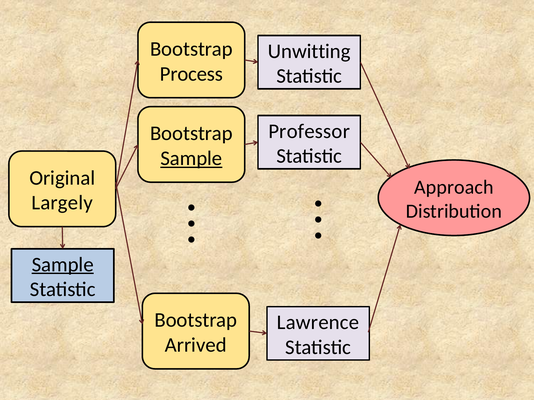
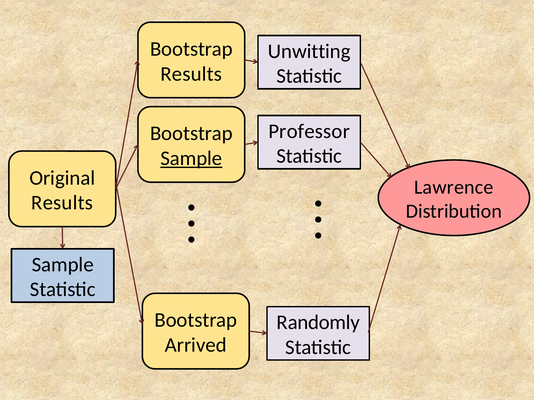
Process: Process -> Results (191, 74)
Approach: Approach -> Lawrence (454, 187)
Largely: Largely -> Results (62, 203)
Sample underline: present -> none (63, 265)
Lawrence: Lawrence -> Randomly (318, 323)
